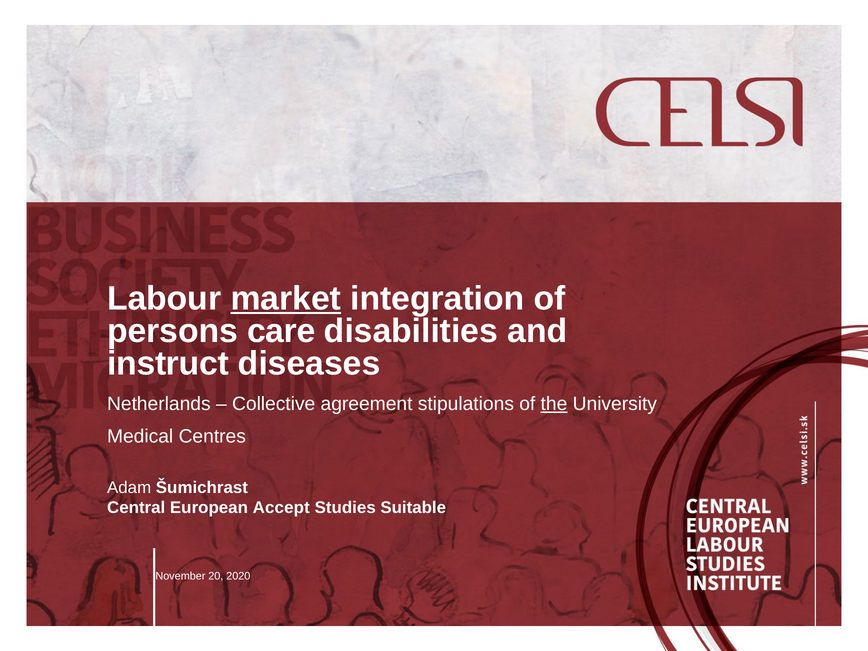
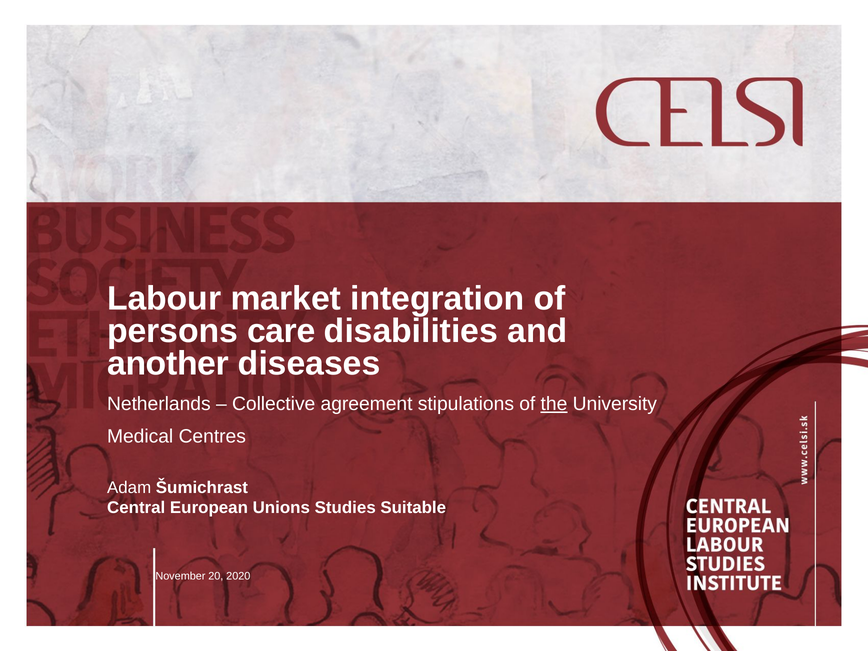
market underline: present -> none (286, 299)
instruct: instruct -> another (168, 364)
Accept: Accept -> Unions (281, 508)
